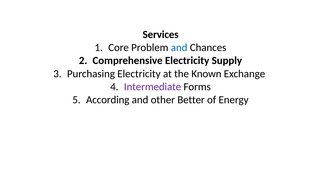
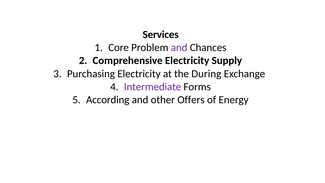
and colour: blue -> purple (179, 48)
Known: Known -> During (206, 74)
Better: Better -> Offers (191, 100)
